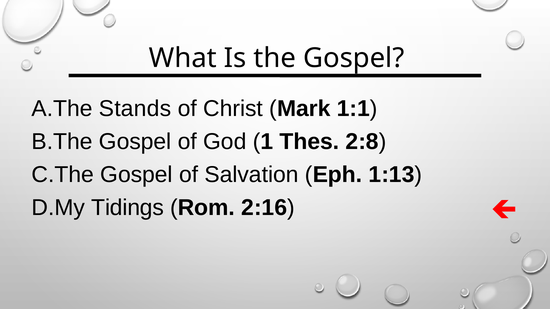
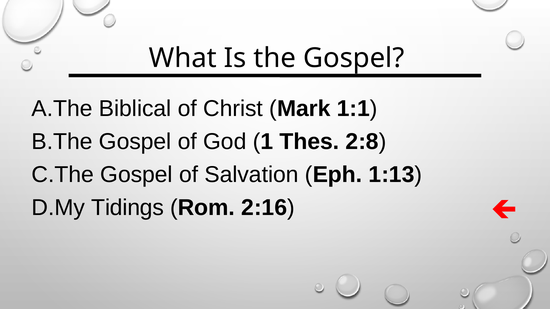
Stands: Stands -> Biblical (135, 109)
